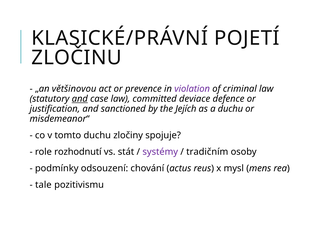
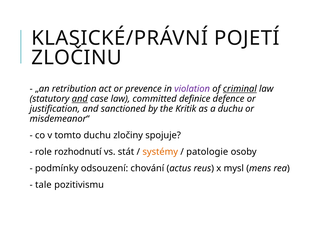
většinovou: většinovou -> retribution (74, 89)
criminal underline: none -> present (240, 89)
deviace: deviace -> definice (195, 99)
Jejích: Jejích -> Kritik (186, 109)
systémy colour: purple -> orange (160, 152)
tradičním: tradičním -> patologie (207, 152)
